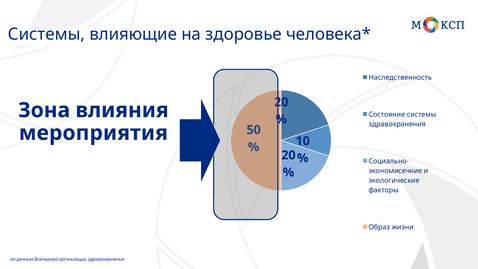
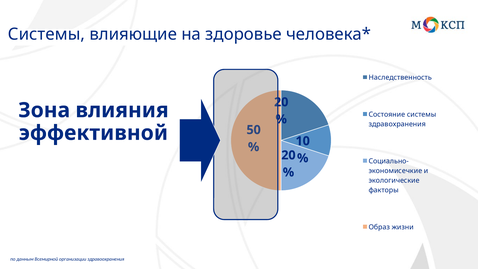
мероприятия: мероприятия -> эффективной (93, 133)
